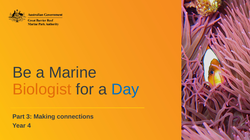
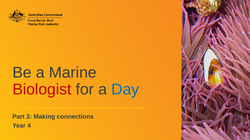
Biologist colour: orange -> red (42, 90)
